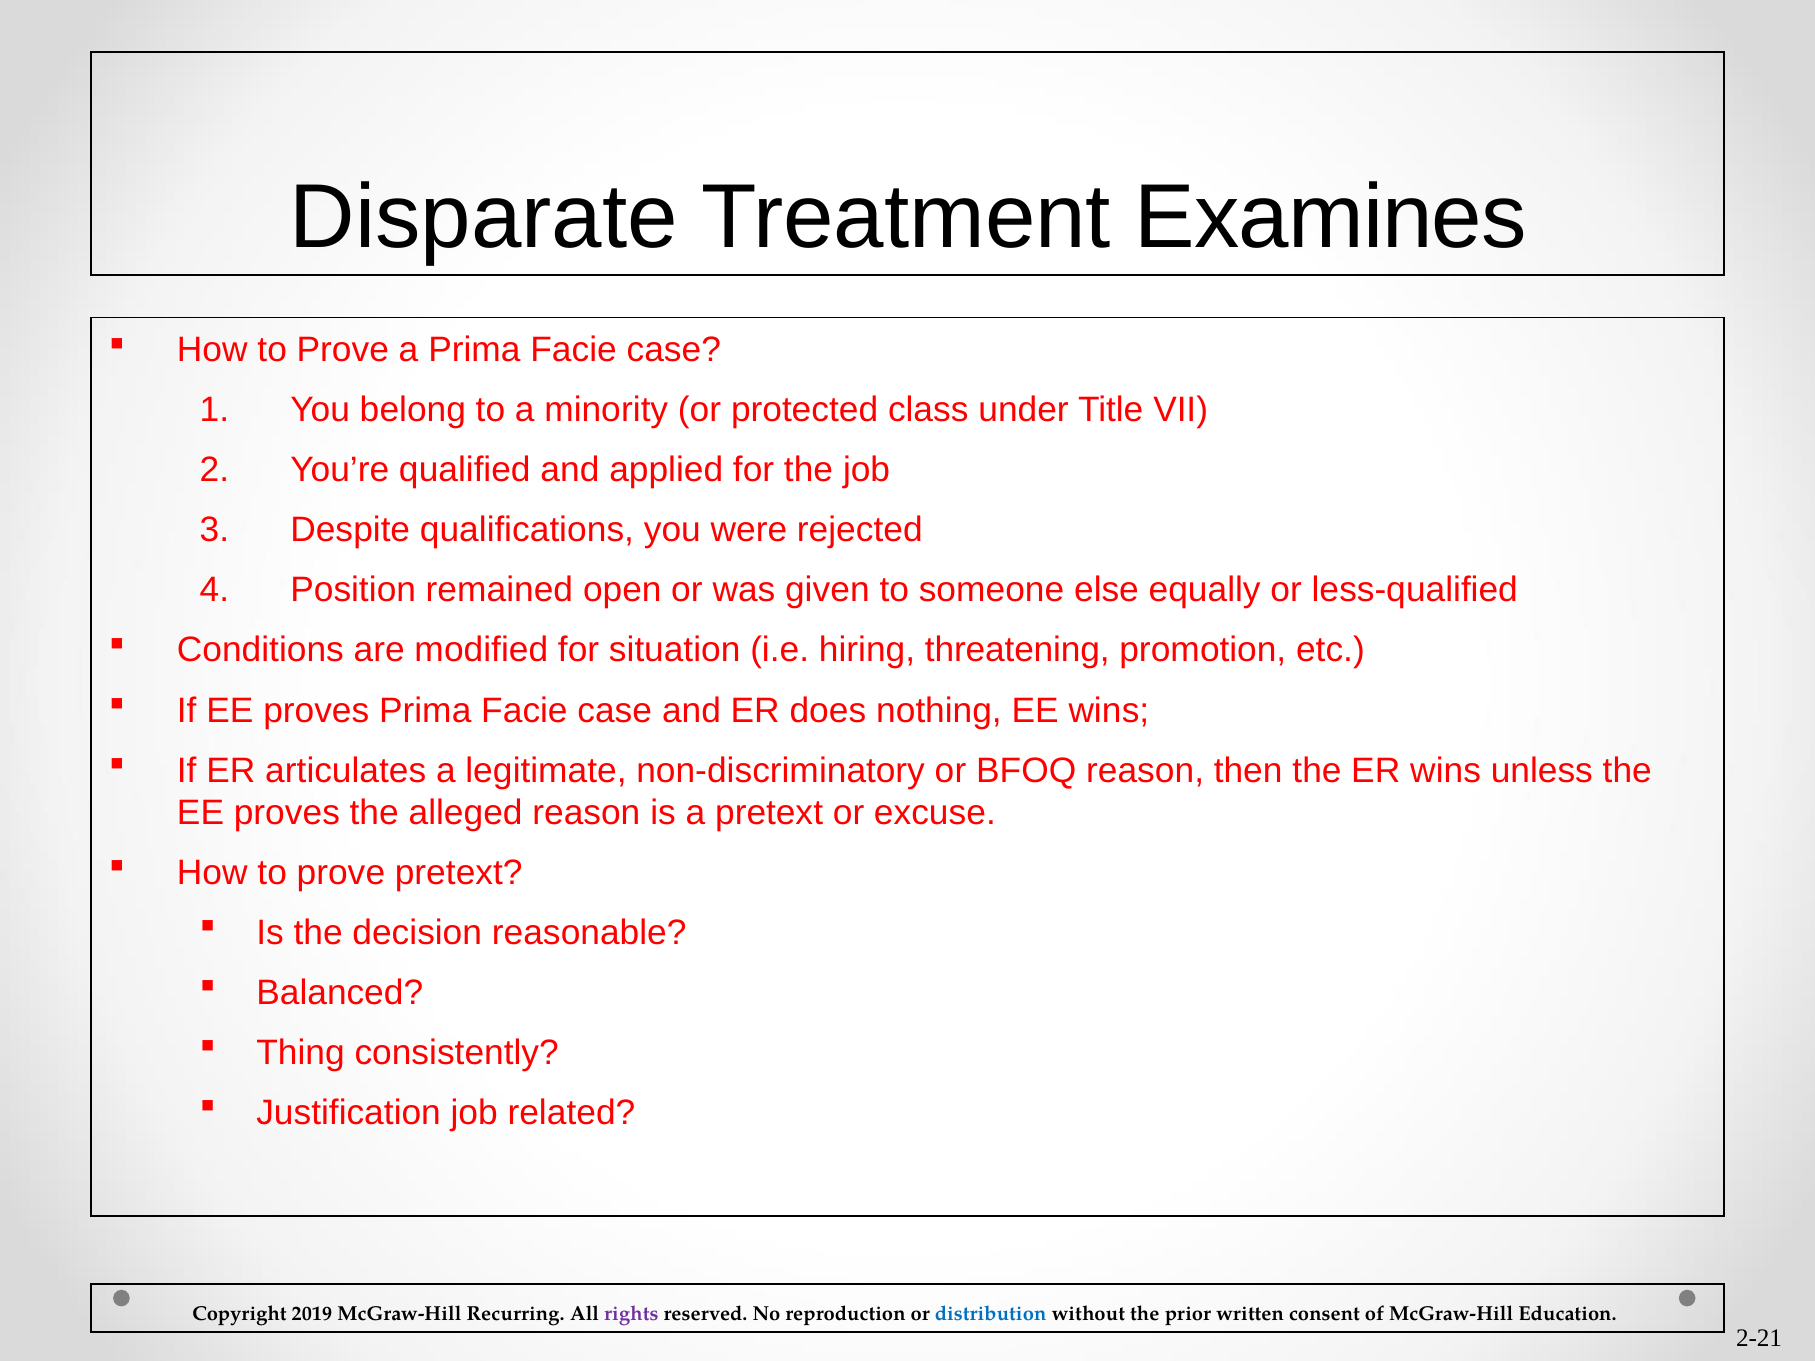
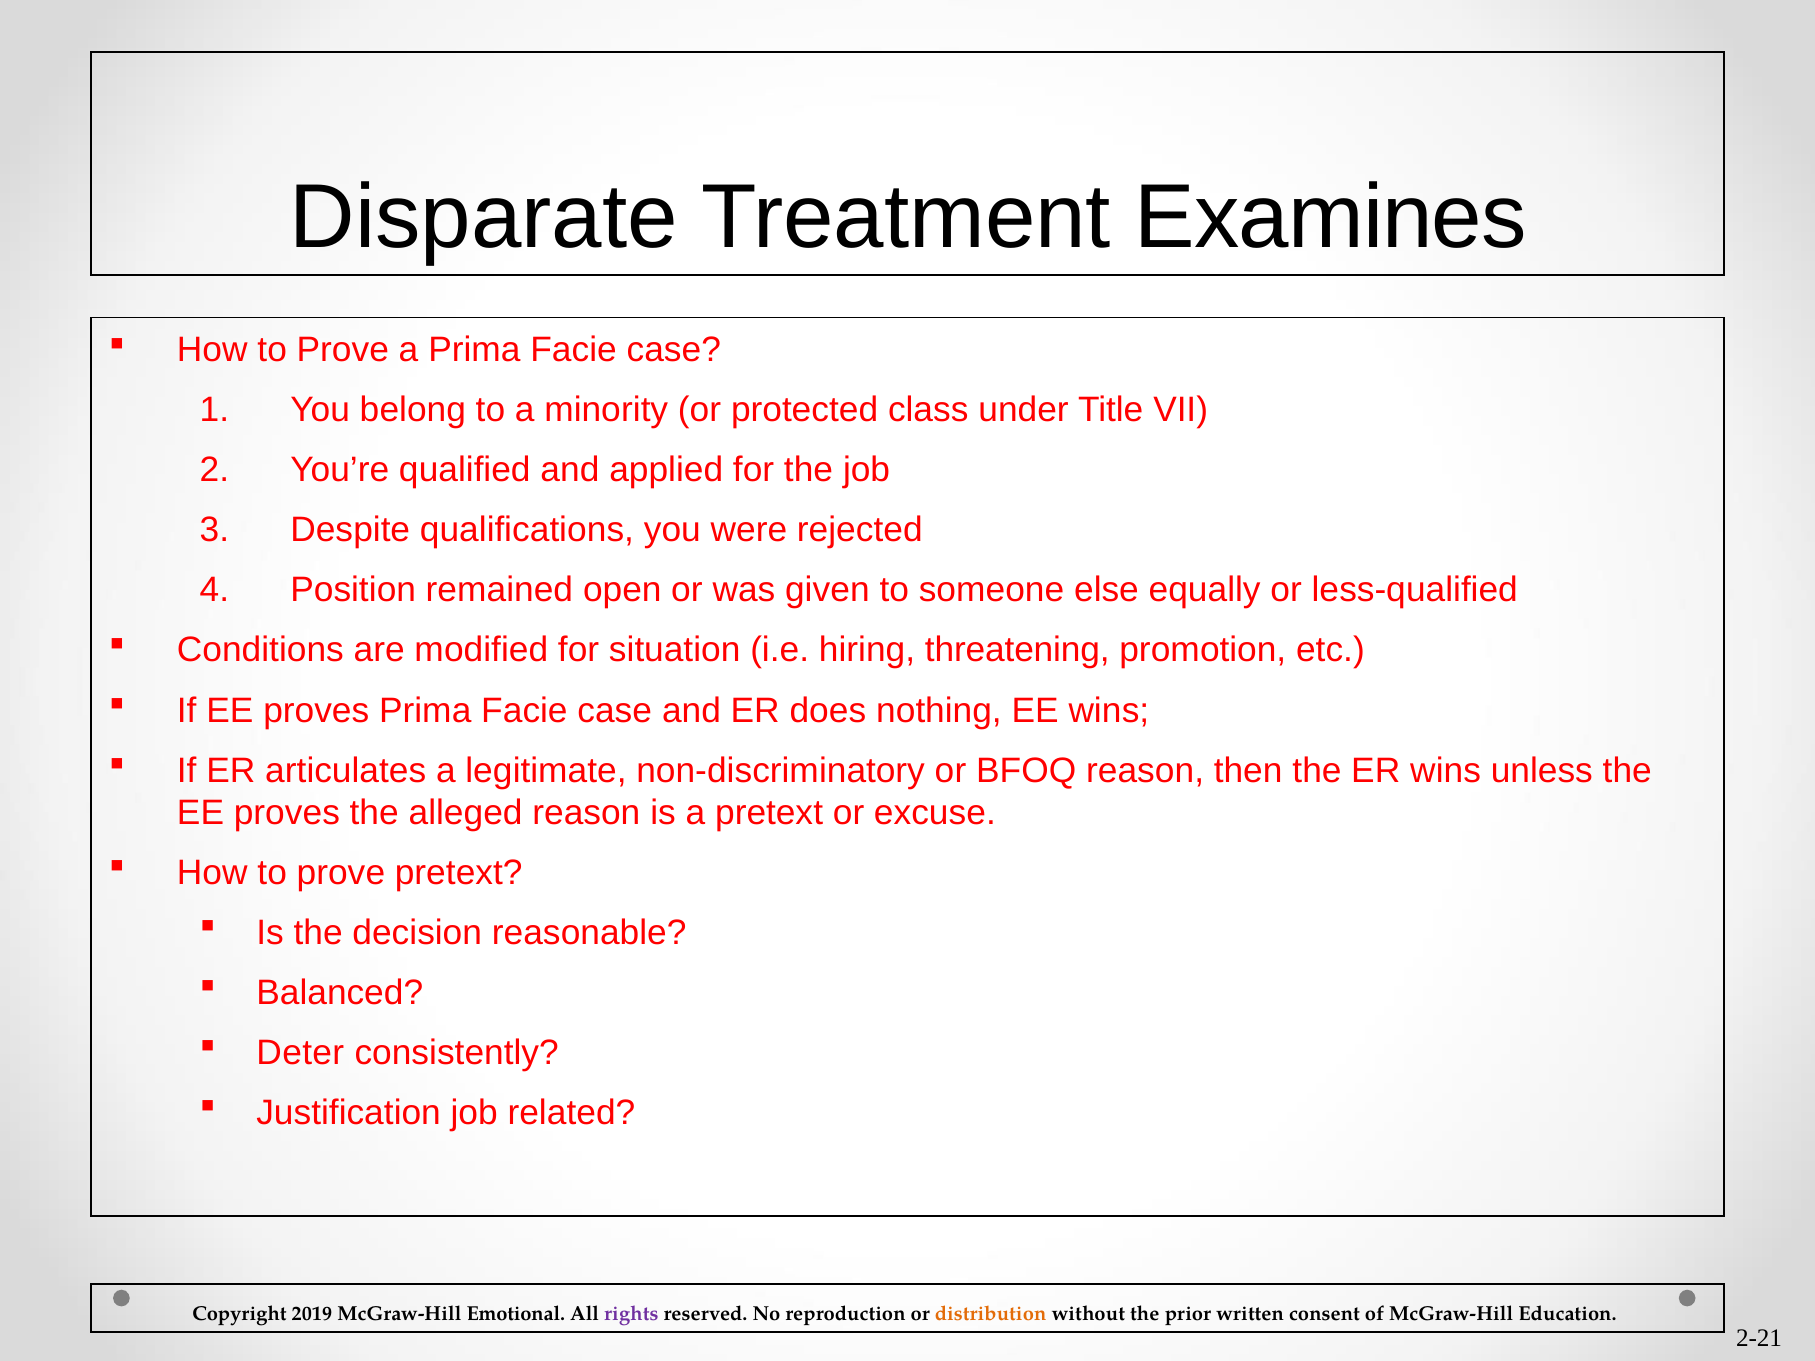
Thing: Thing -> Deter (300, 1053)
Recurring: Recurring -> Emotional (516, 1314)
distribution colour: blue -> orange (991, 1314)
